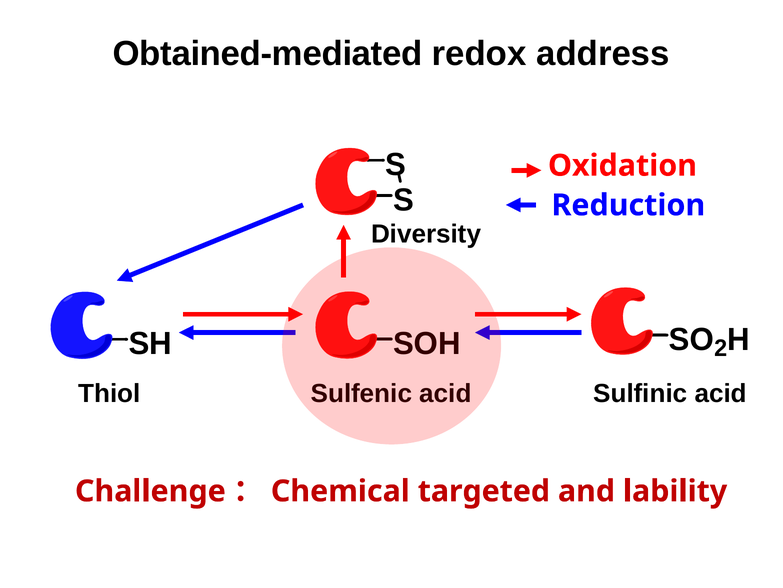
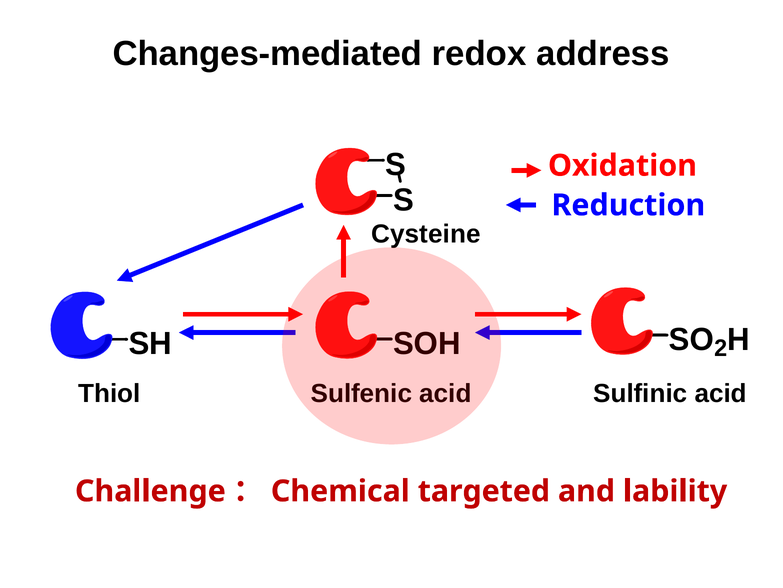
Obtained-mediated: Obtained-mediated -> Changes-mediated (267, 54)
Diversity: Diversity -> Cysteine (426, 234)
